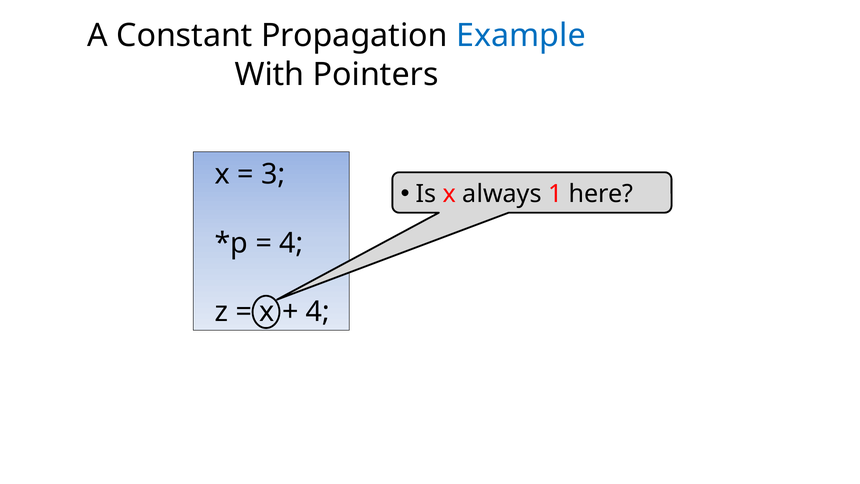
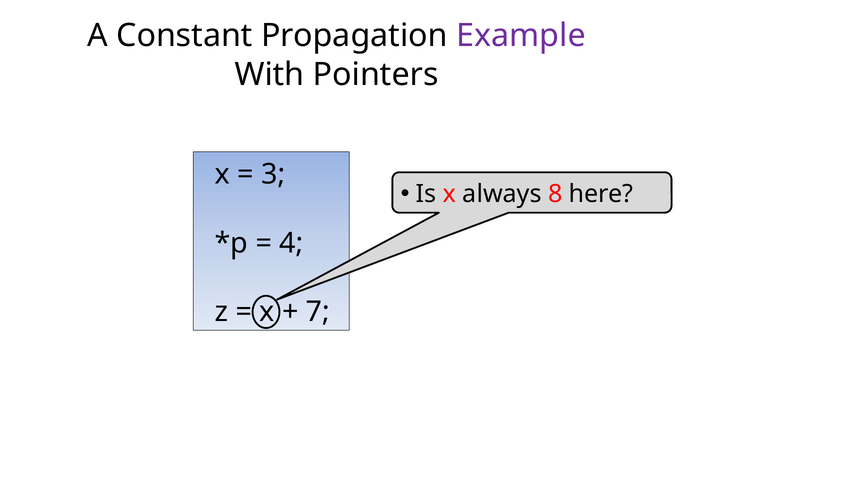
Example colour: blue -> purple (521, 36)
1: 1 -> 8 (555, 194)
4: 4 -> 7 (318, 312)
